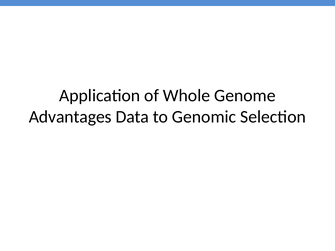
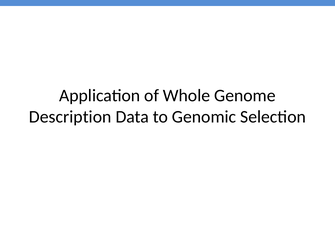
Advantages: Advantages -> Description (70, 117)
